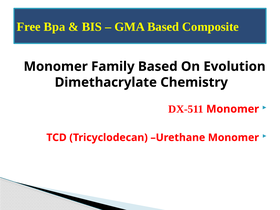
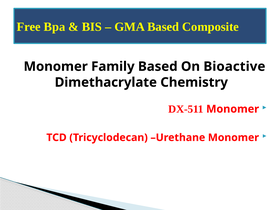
Evolution: Evolution -> Bioactive (234, 66)
